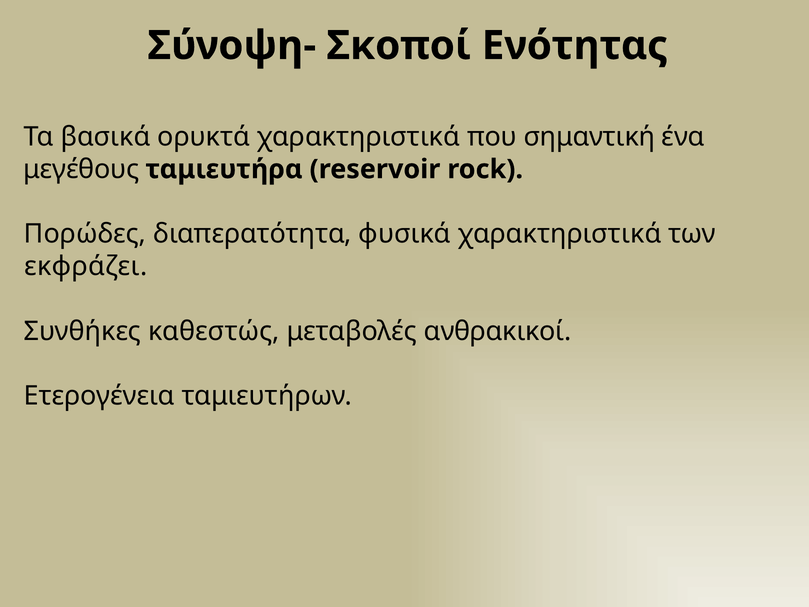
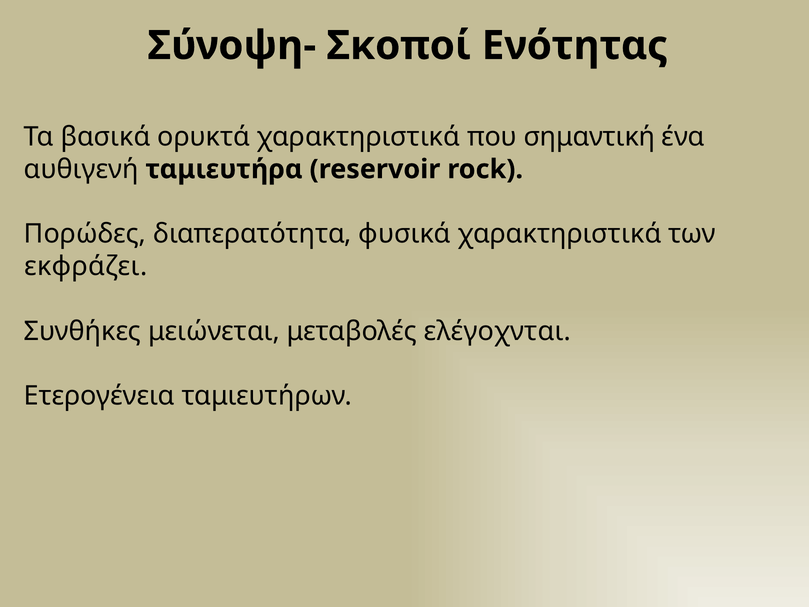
μεγέθους: μεγέθους -> αυθιγενή (81, 169)
καθεστώς: καθεστώς -> μειώνεται (214, 331)
ανθρακικοί: ανθρακικοί -> ελέγοχνται (497, 331)
